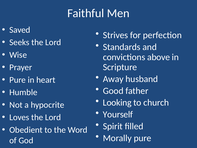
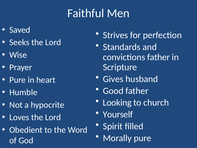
convictions above: above -> father (159, 57)
Away: Away -> Gives (113, 79)
